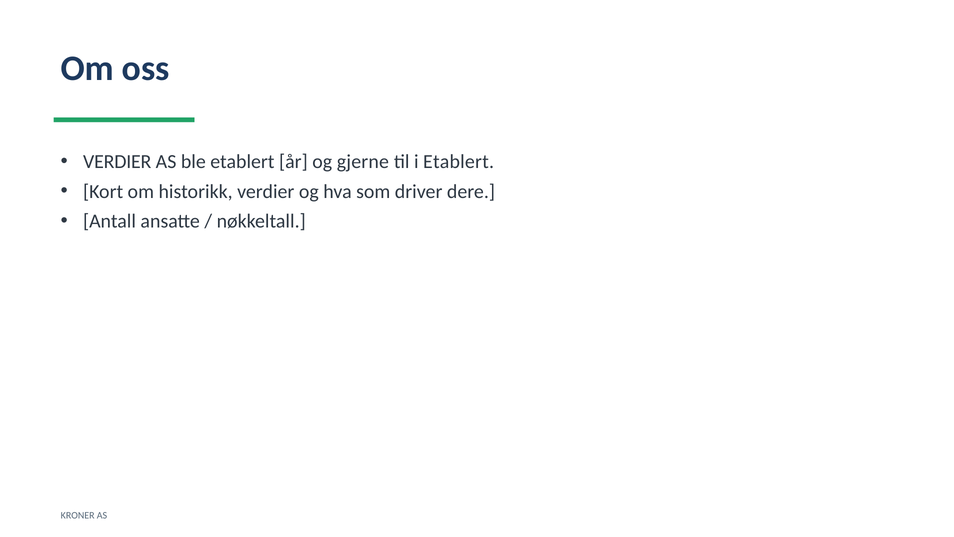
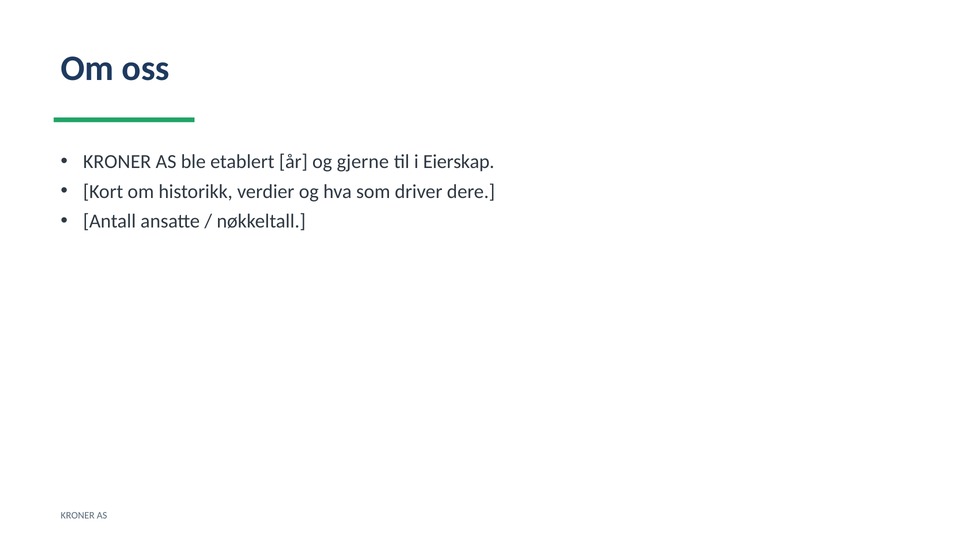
VERDIER: VERDIER -> KRONER (117, 162)
i Etablert: Etablert -> Eierskap (459, 162)
